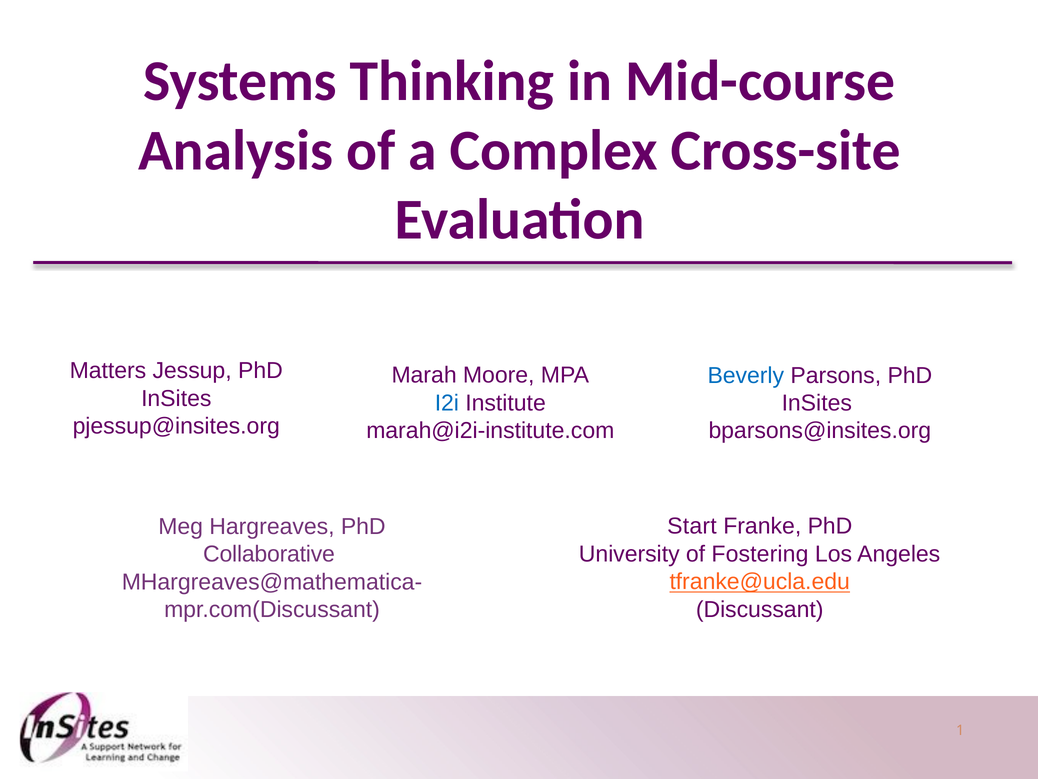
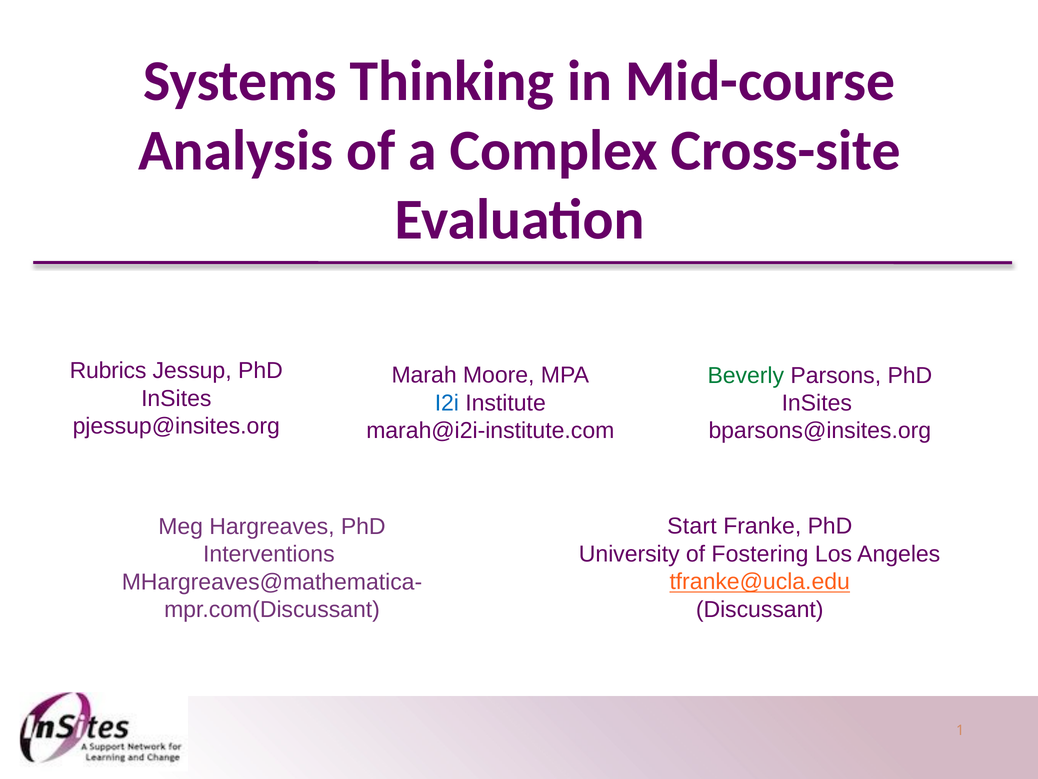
Matters: Matters -> Rubrics (108, 371)
Beverly colour: blue -> green (746, 375)
Collaborative: Collaborative -> Interventions (269, 554)
